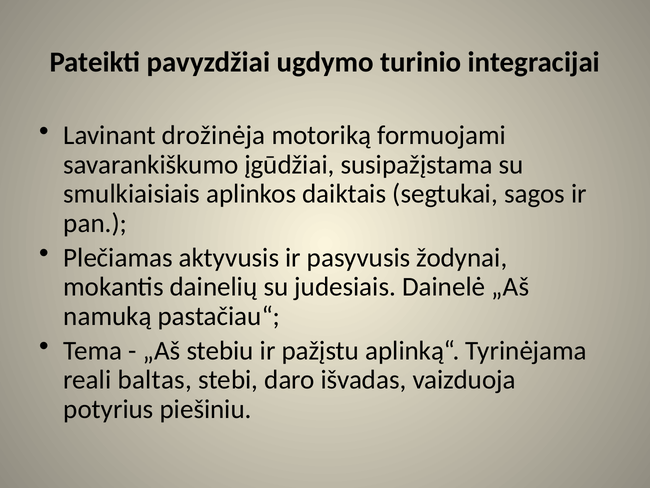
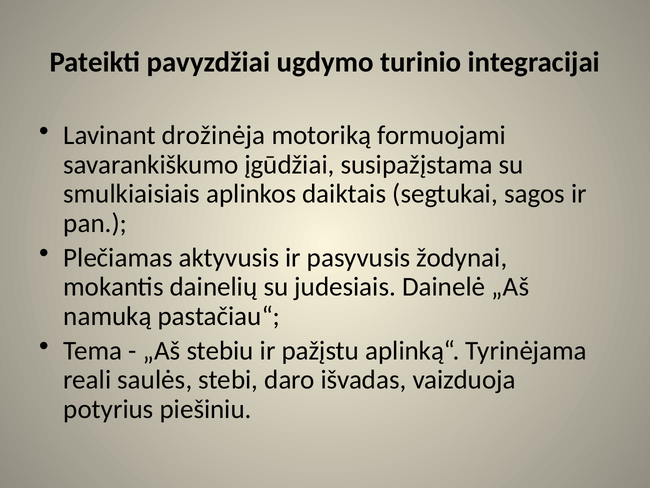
baltas: baltas -> saulės (155, 380)
